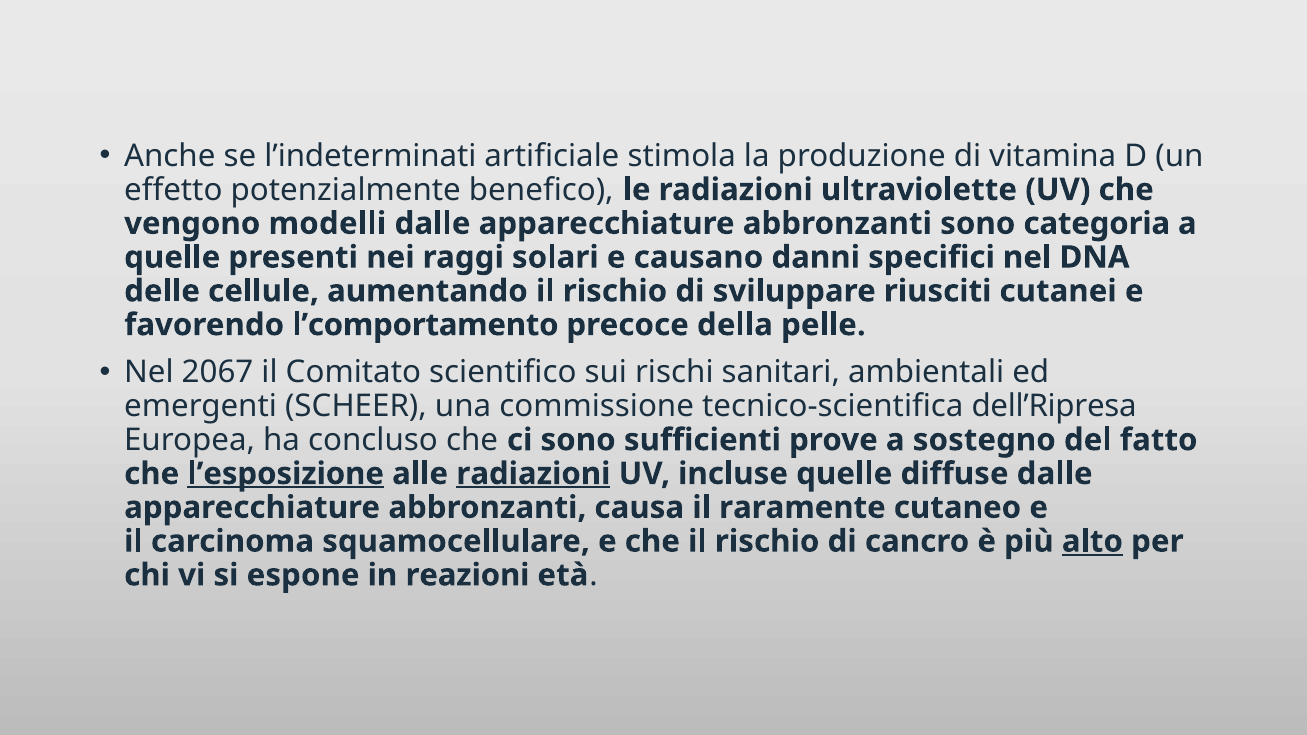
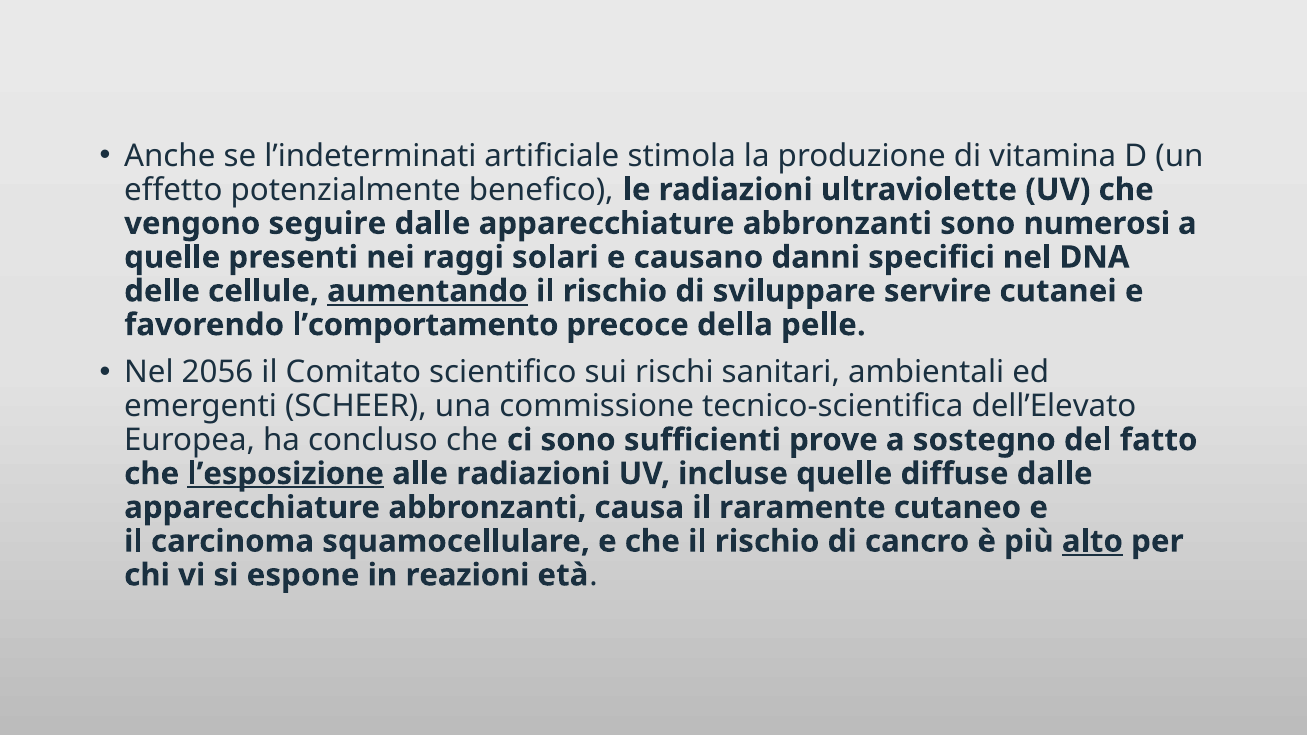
modelli: modelli -> seguire (327, 224)
categoria: categoria -> numerosi (1097, 224)
aumentando underline: none -> present (427, 291)
riusciti: riusciti -> servire (938, 291)
2067: 2067 -> 2056 (218, 372)
dell’Ripresa: dell’Ripresa -> dell’Elevato (1054, 406)
radiazioni underline: present -> none (533, 474)
